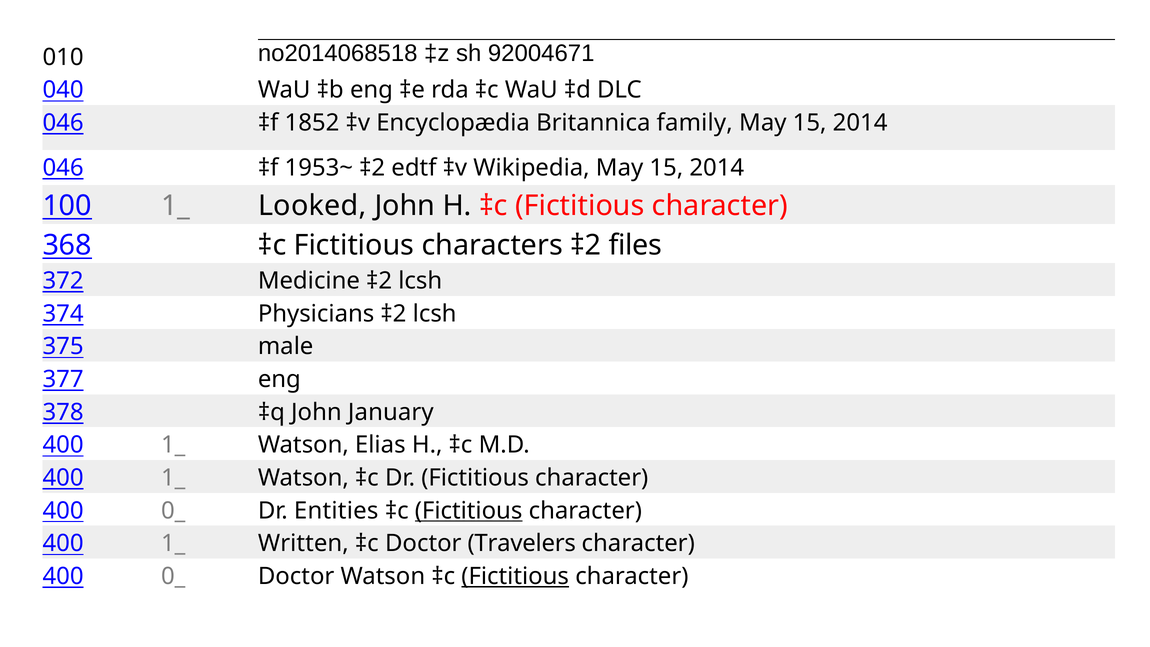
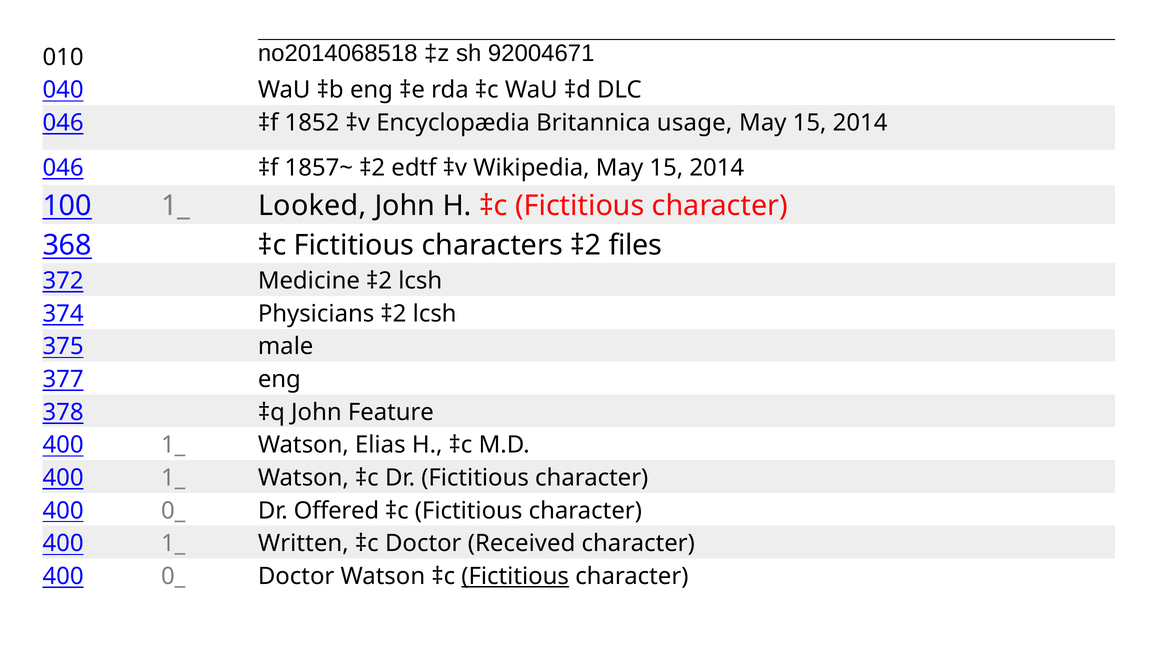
family: family -> usage (695, 123)
1953~: 1953~ -> 1857~ (319, 168)
January: January -> Feature (391, 412)
Entities: Entities -> Offered (336, 511)
Fictitious underline: present -> none (469, 511)
Travelers: Travelers -> Received (522, 543)
